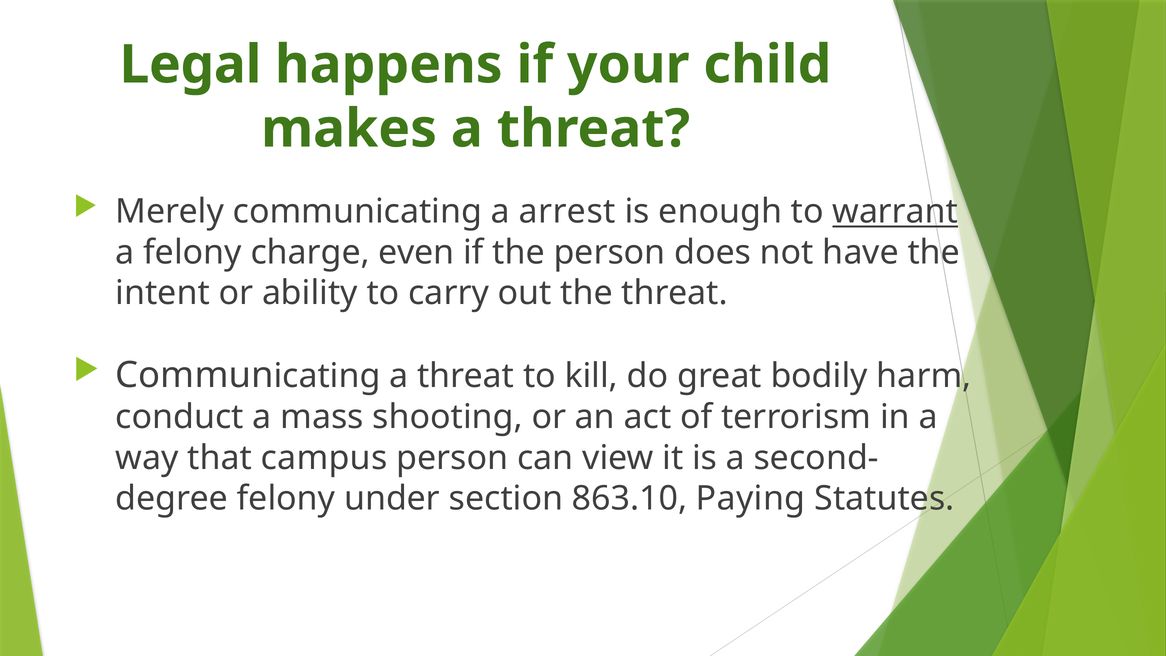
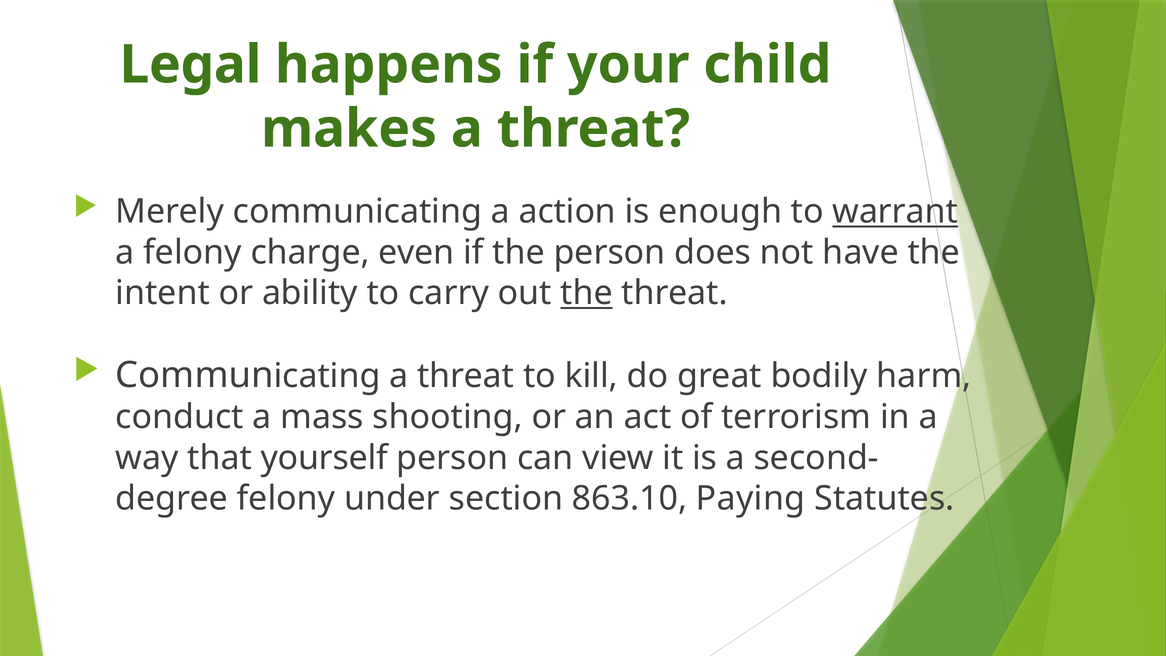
arrest: arrest -> action (567, 212)
the underline: none -> present (586, 293)
campus: campus -> yourself (324, 458)
